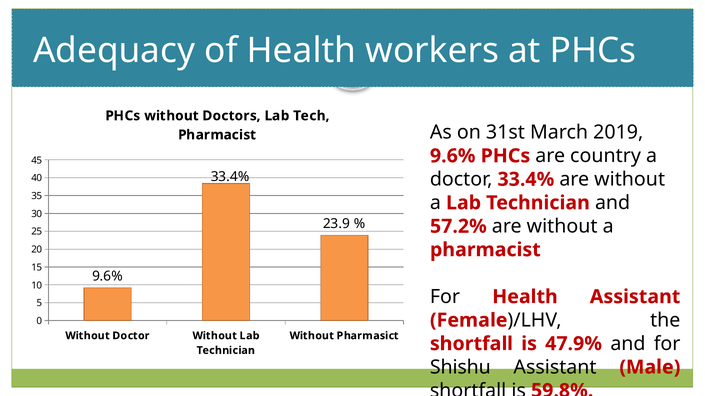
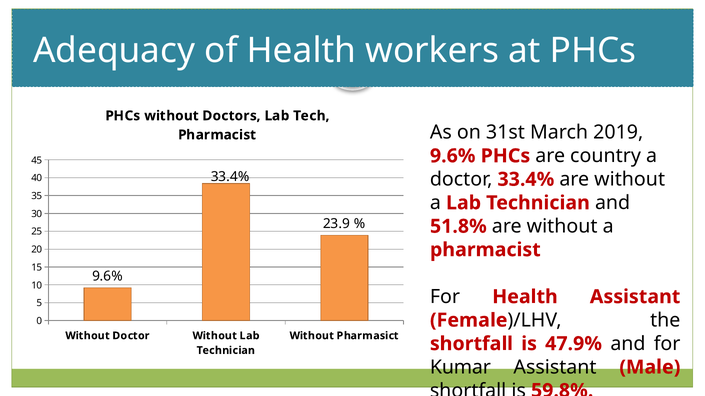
57.2%: 57.2% -> 51.8% (458, 227)
Shishu: Shishu -> Kumar (460, 368)
